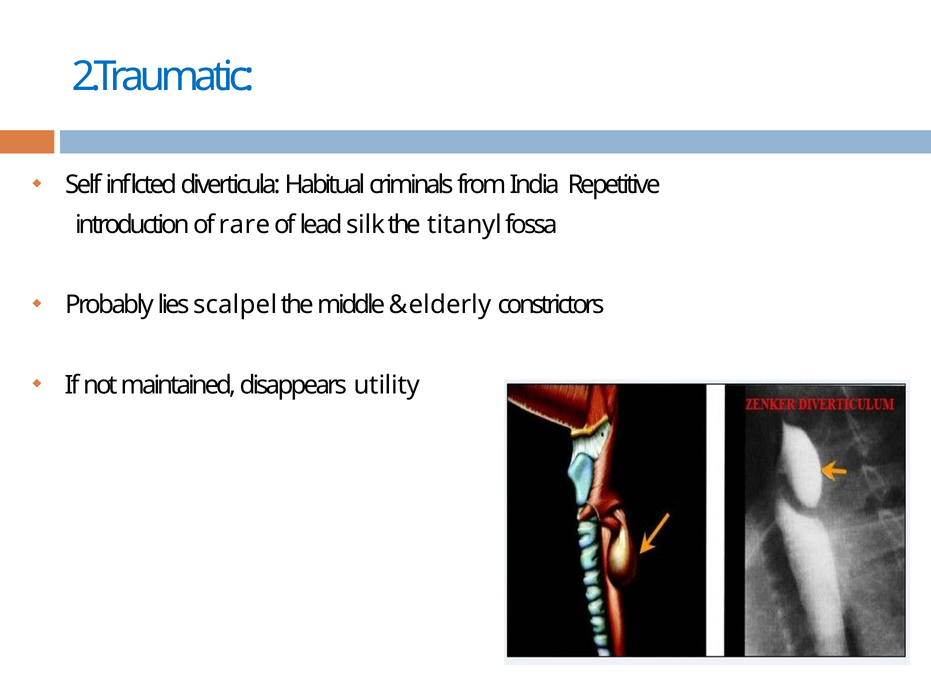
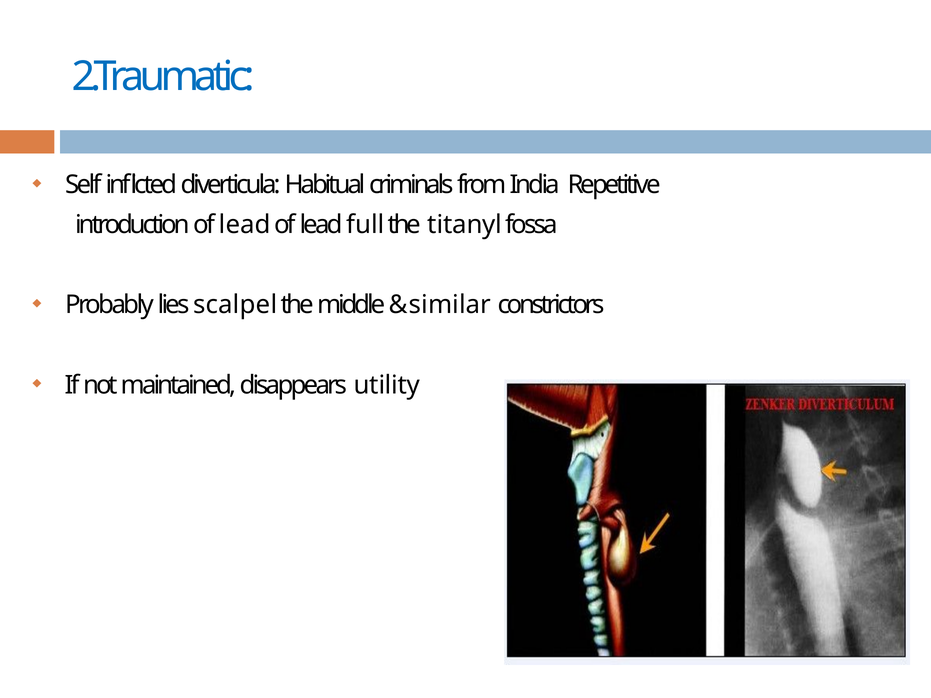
introduction of rare: rare -> lead (245, 225)
silk: silk -> full (365, 225)
elderly: elderly -> similar (450, 305)
